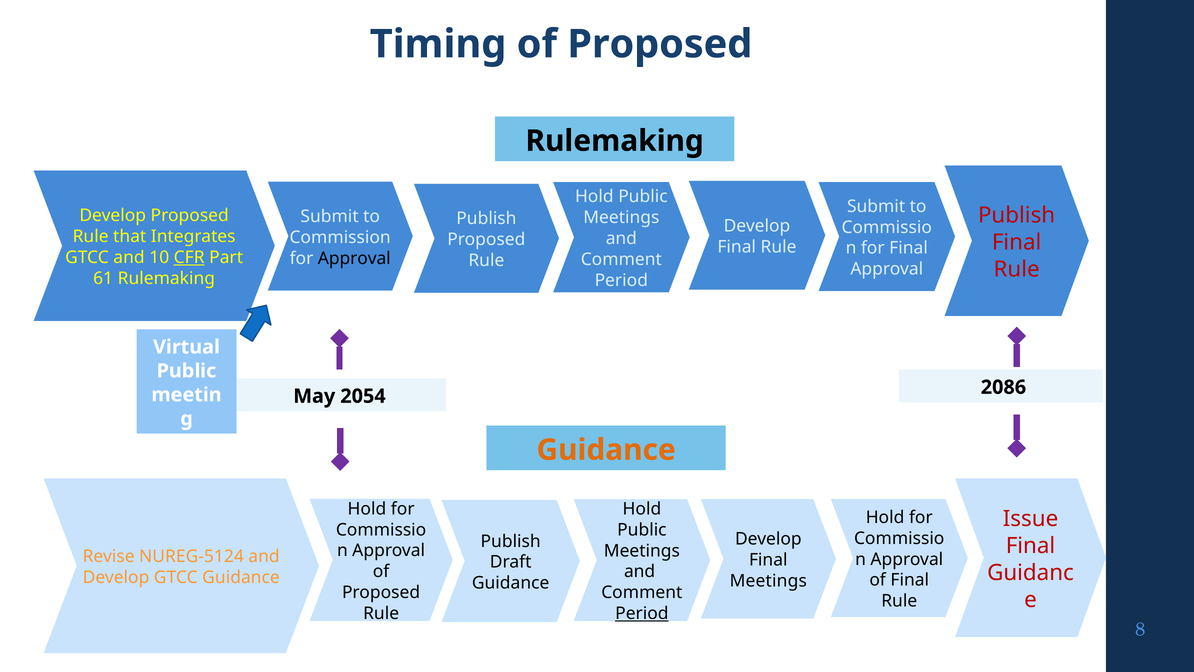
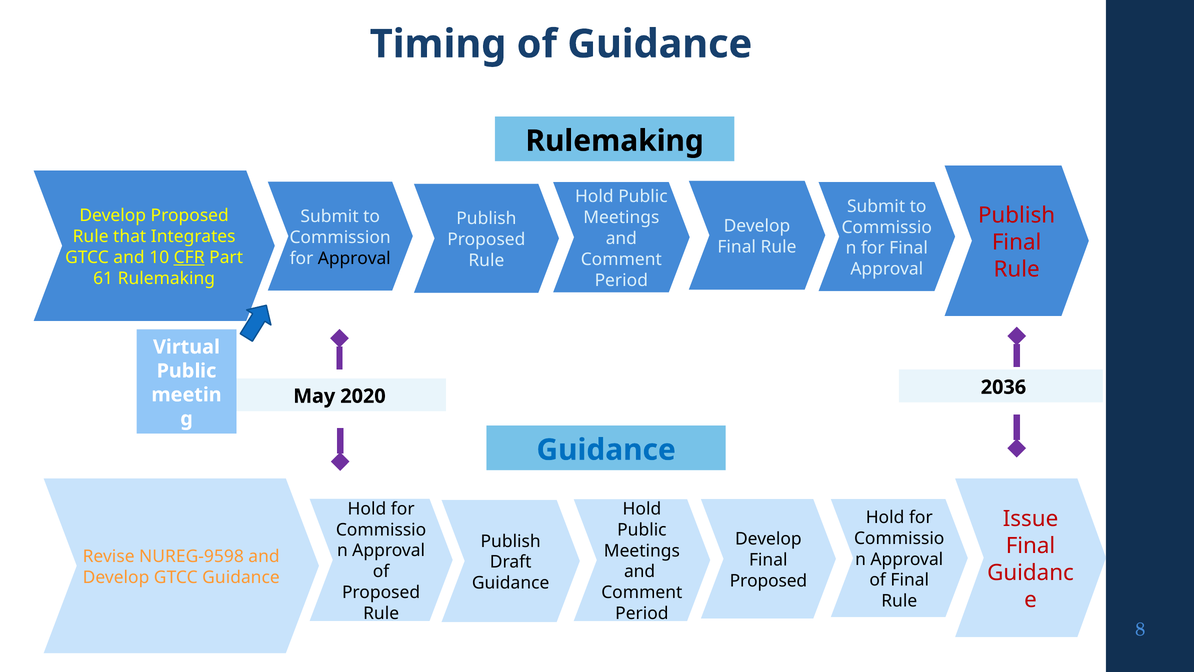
Timing of Proposed: Proposed -> Guidance (660, 44)
2086: 2086 -> 2036 (1003, 387)
2054: 2054 -> 2020 (363, 396)
Guidance colour: orange -> blue (606, 450)
NUREG-5124: NUREG-5124 -> NUREG-9598 (191, 556)
Meetings: Meetings -> Proposed (768, 581)
Period underline: present -> none (642, 613)
